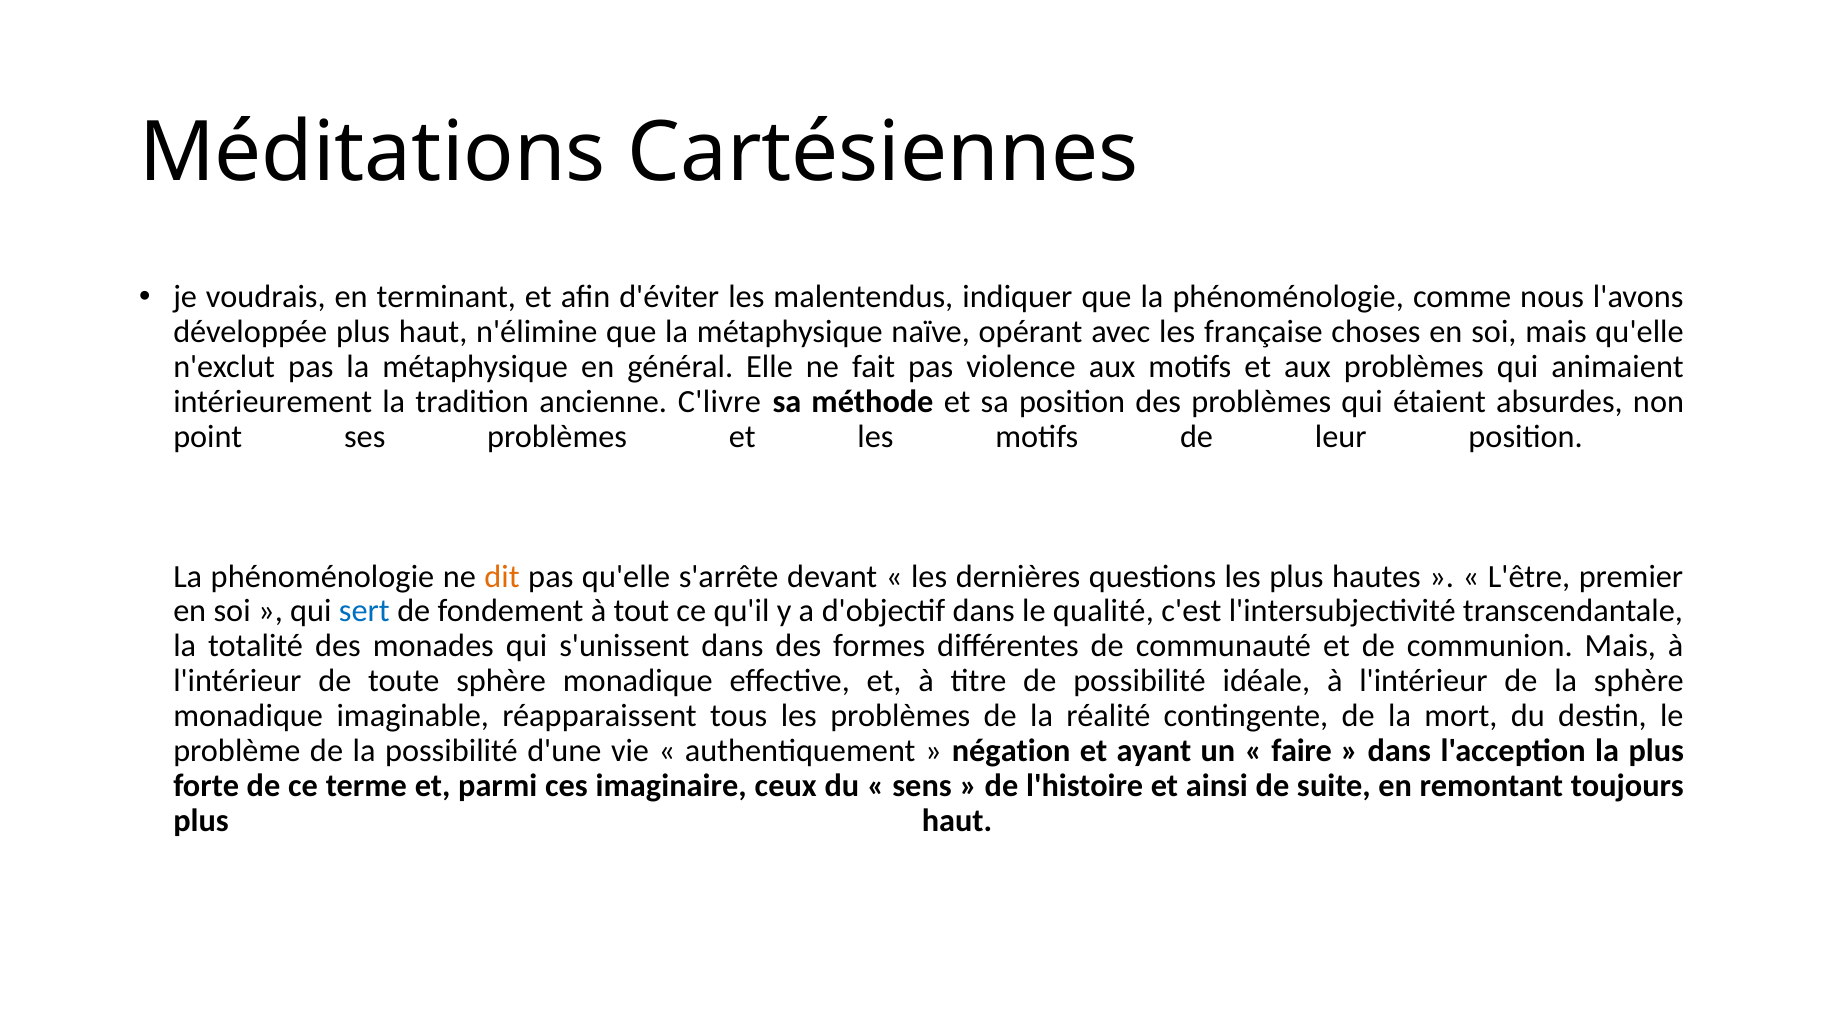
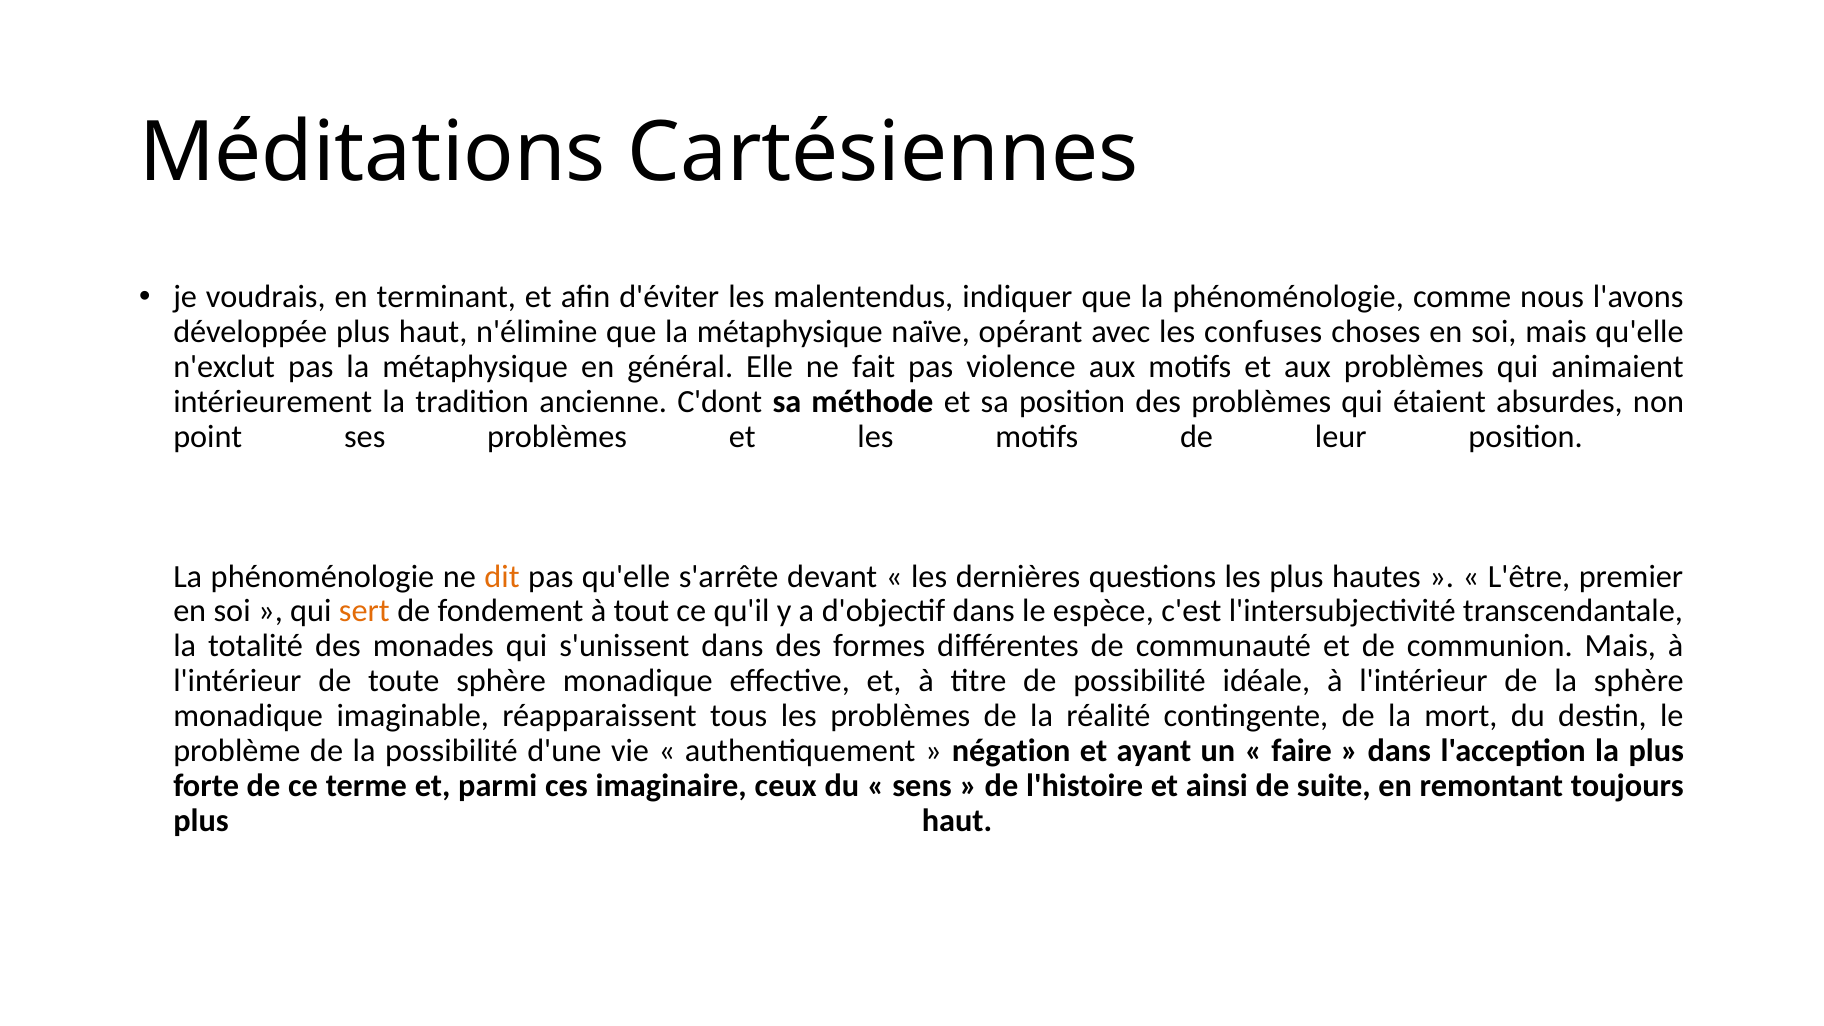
française: française -> confuses (1263, 332)
C'livre: C'livre -> C'dont (720, 402)
sert colour: blue -> orange (364, 611)
qualité: qualité -> espèce (1103, 611)
